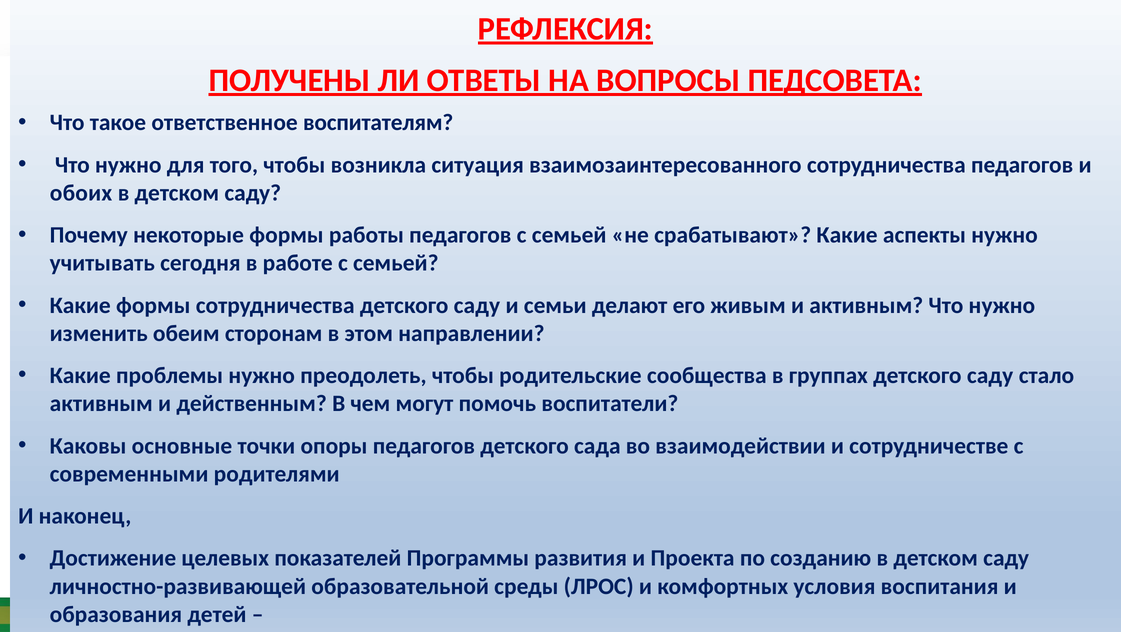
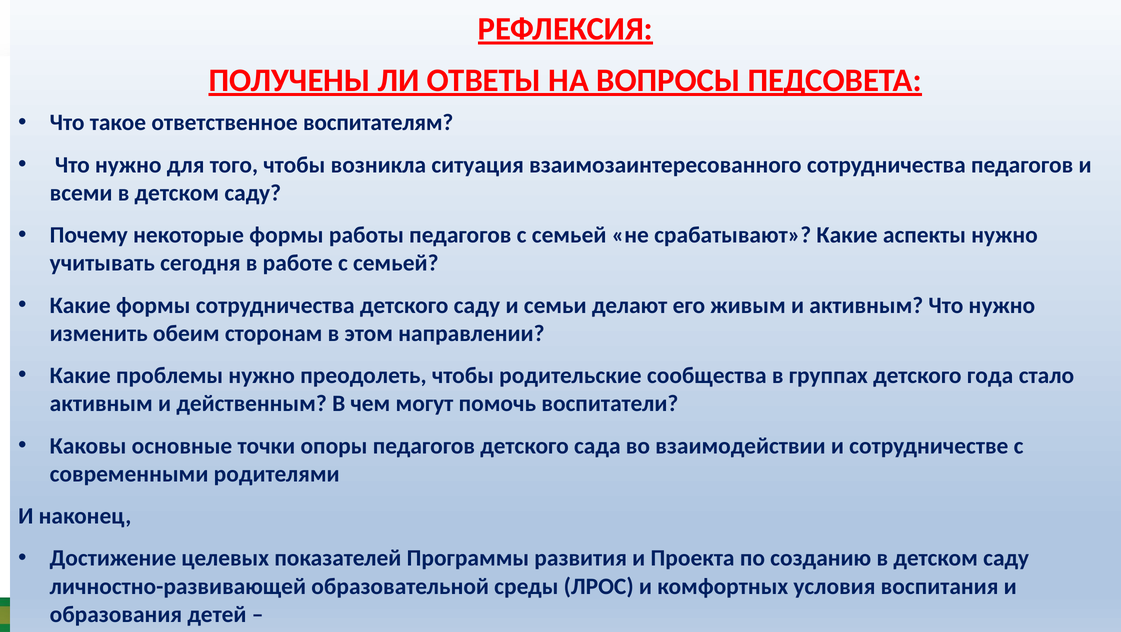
обоих: обоих -> всеми (81, 193)
группах детского саду: саду -> года (990, 375)
